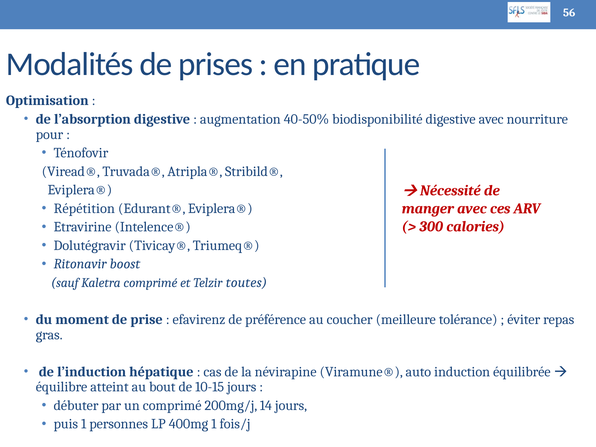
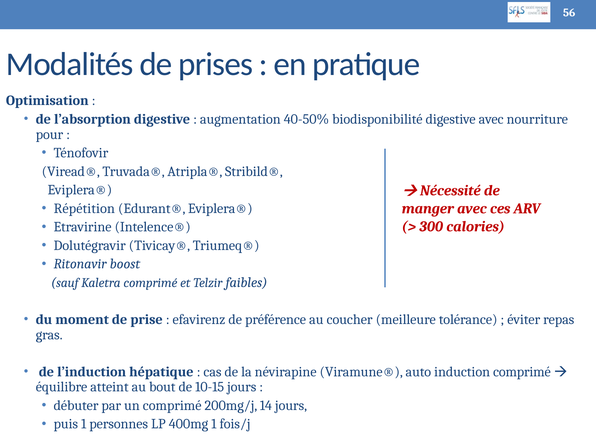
toutes: toutes -> faibles (247, 282)
induction équilibrée: équilibrée -> comprimé (522, 372)
